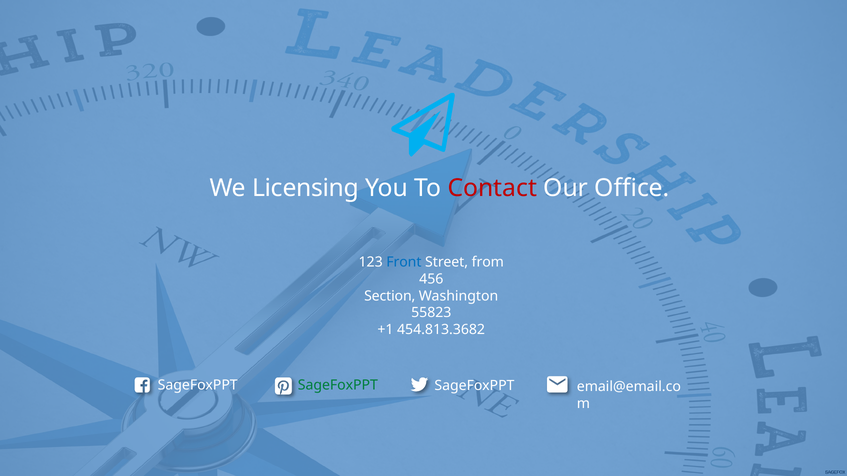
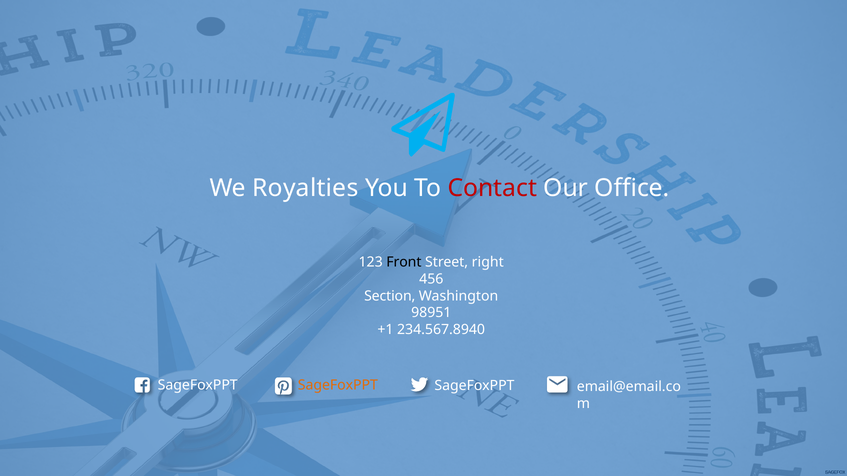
Licensing: Licensing -> Royalties (305, 188)
Front colour: blue -> black (404, 262)
from: from -> right (488, 262)
55823: 55823 -> 98951 (431, 313)
454.813.3682: 454.813.3682 -> 234.567.8940 (441, 330)
SageFoxPPT colour: green -> orange (338, 386)
